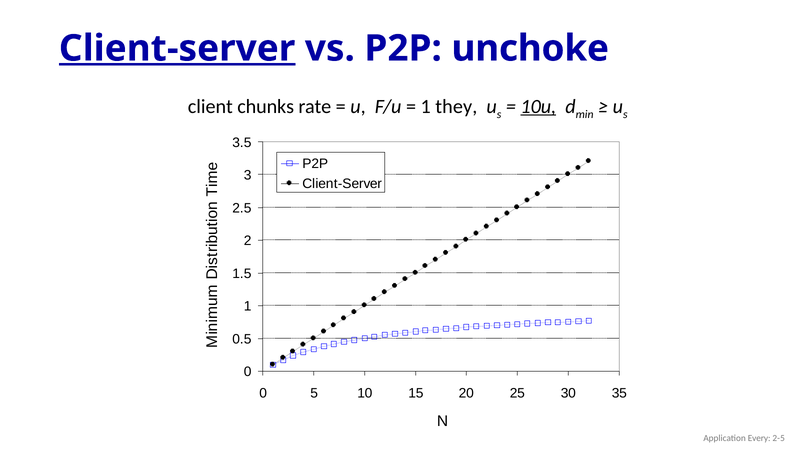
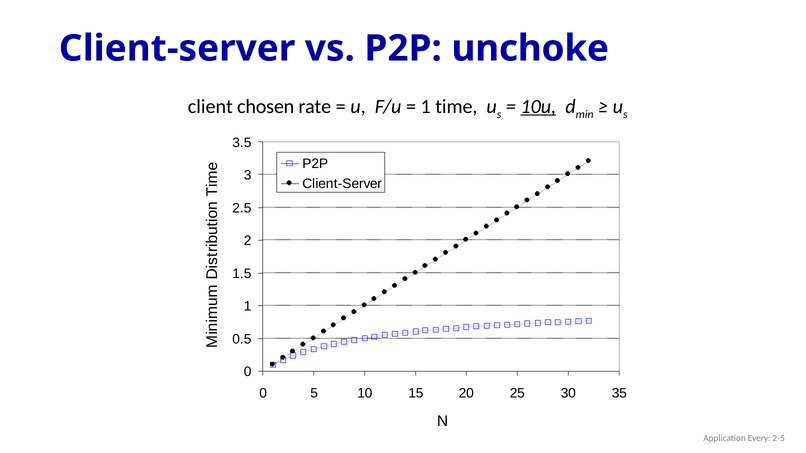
Client-server underline: present -> none (177, 48)
chunks: chunks -> chosen (266, 107)
they: they -> time (456, 107)
